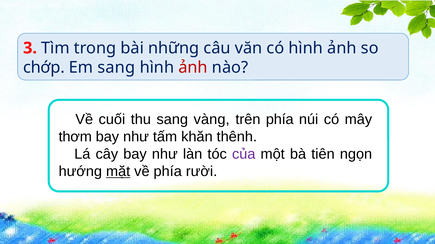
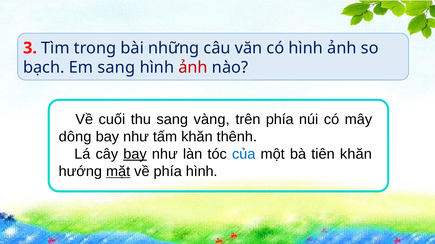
chớp: chớp -> bạch (44, 68)
thơm: thơm -> dông (75, 137)
bay underline: none -> present (135, 154)
của colour: purple -> blue (244, 154)
tiên ngọn: ngọn -> khăn (356, 154)
phía rười: rười -> hình (202, 172)
